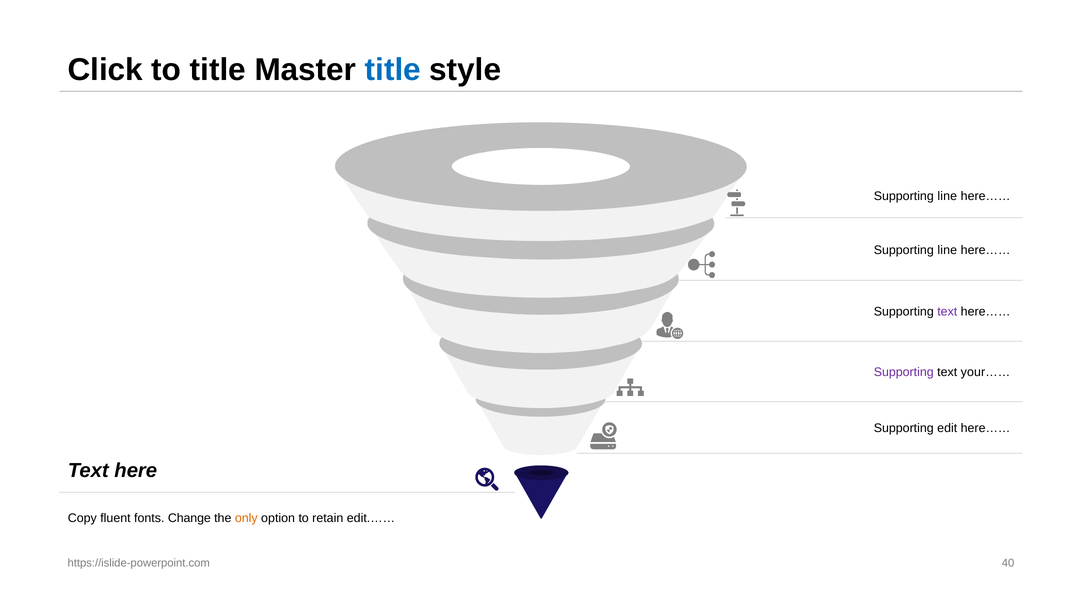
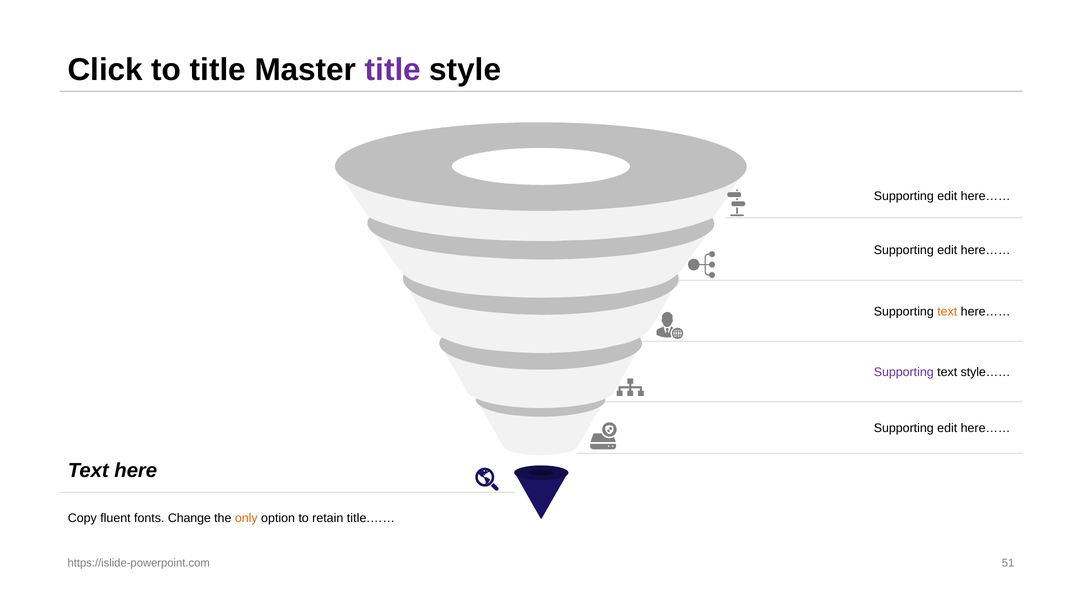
title colour: blue -> purple (393, 70)
line: line -> edit (947, 196)
line: line -> edit (947, 250)
text colour: purple -> orange (947, 312)
your……: your…… -> style…… (986, 373)
edit.……: edit.…… -> title.…… (371, 519)
40: 40 -> 51 (1008, 564)
